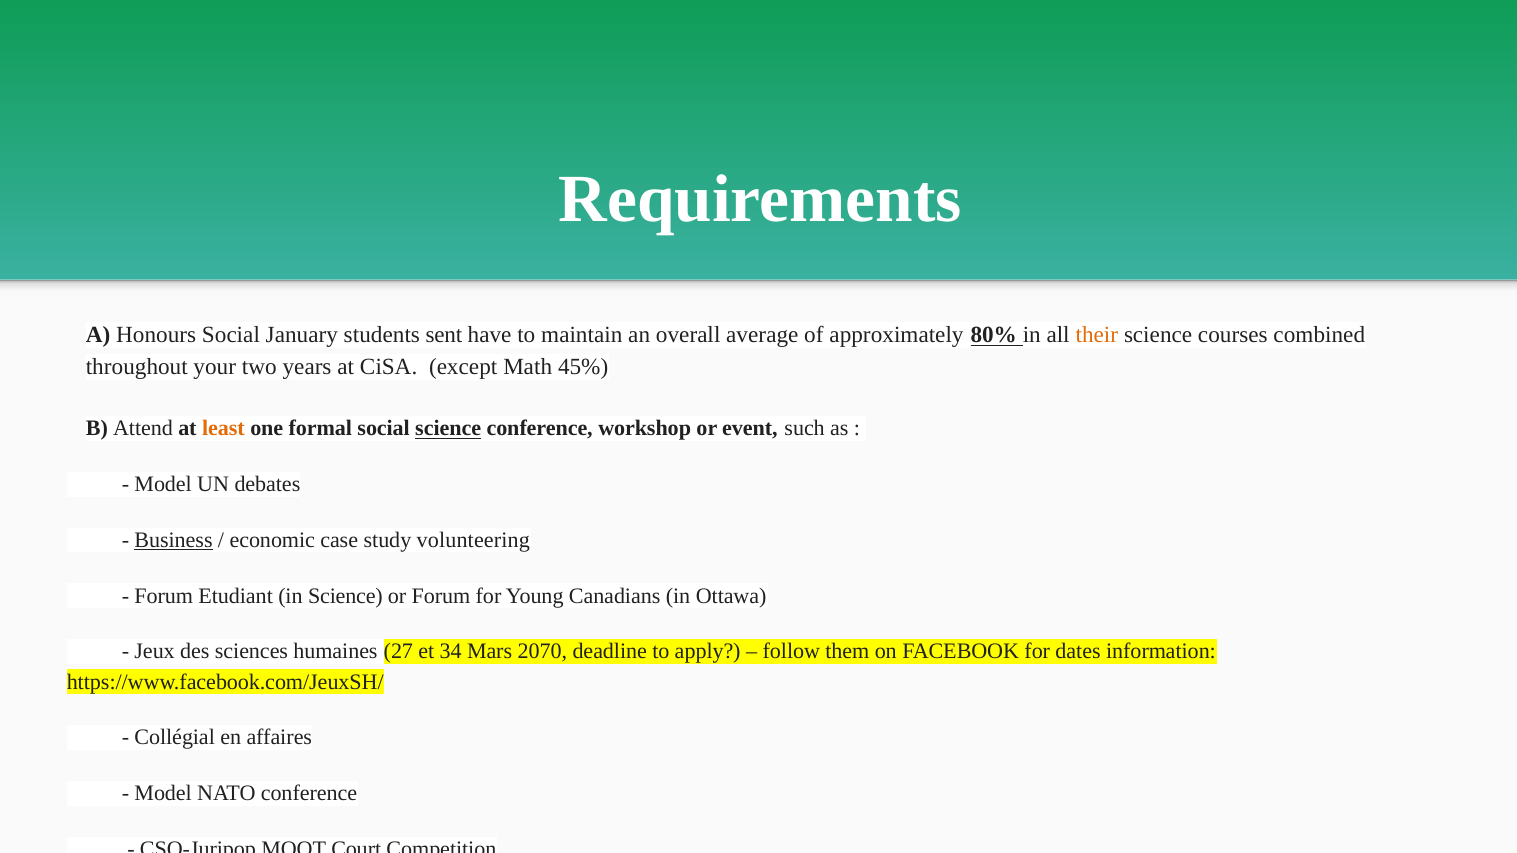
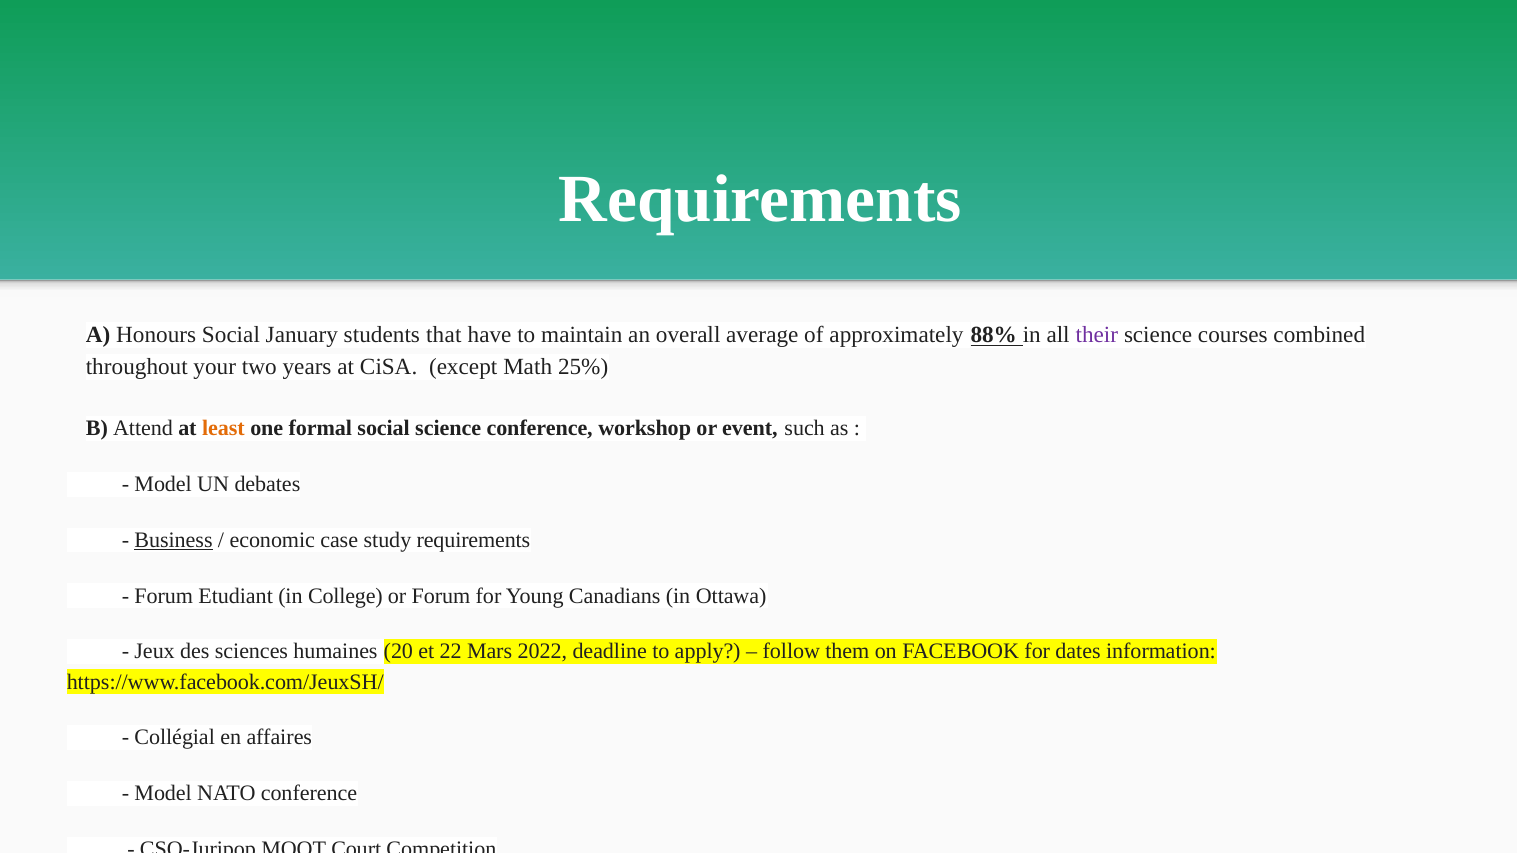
sent: sent -> that (444, 335)
80%: 80% -> 88% (994, 335)
their colour: orange -> purple (1097, 335)
45%: 45% -> 25% (583, 367)
science underline: present -> none (448, 429)
study volunteering: volunteering -> requirements (473, 540)
in Science: Science -> College (345, 596)
27: 27 -> 20 (398, 652)
34: 34 -> 22 (451, 652)
2070: 2070 -> 2022 (542, 652)
